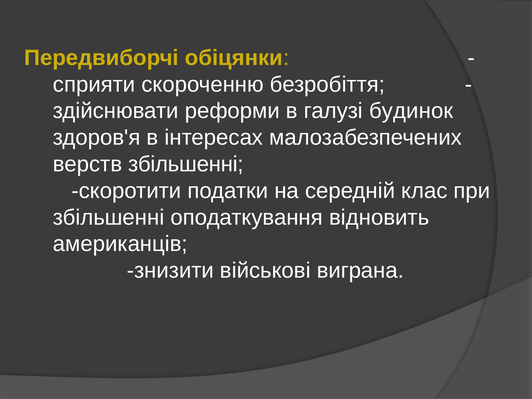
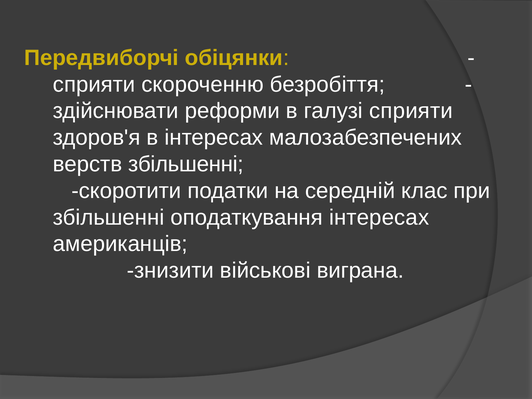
галузі будинок: будинок -> сприяти (411, 111)
оподаткування відновить: відновить -> інтересах (379, 217)
